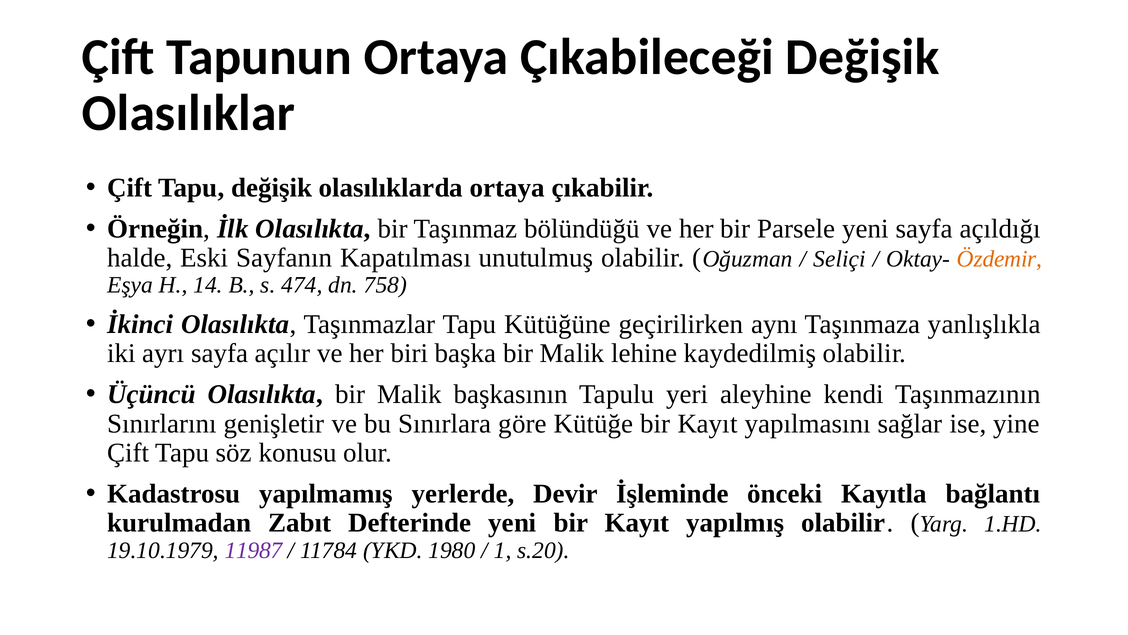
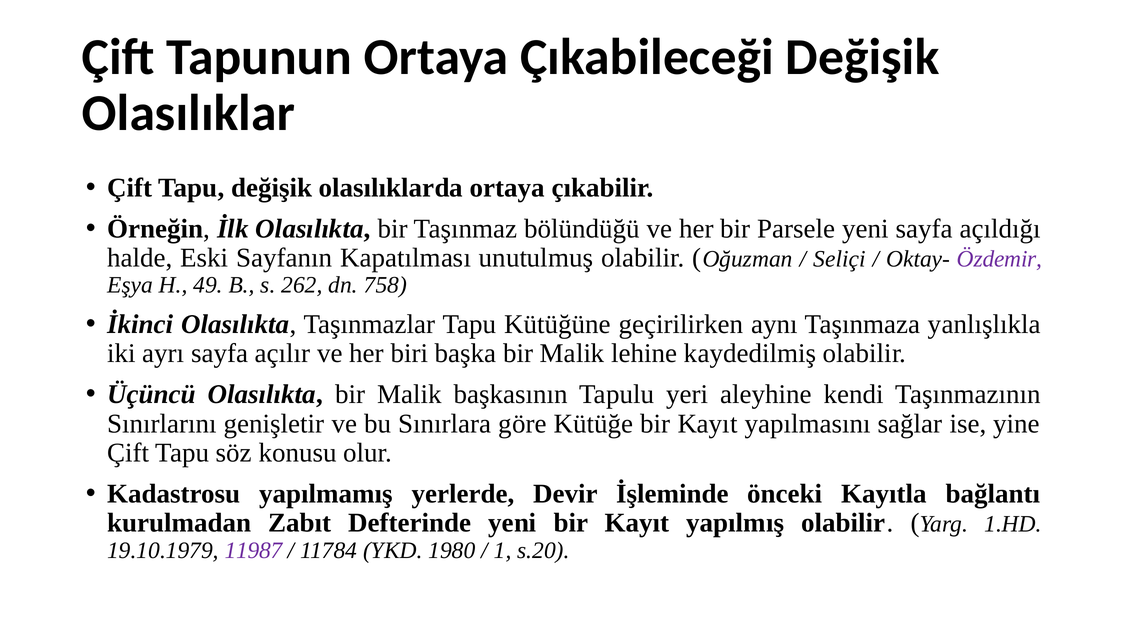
Özdemir colour: orange -> purple (1000, 259)
14: 14 -> 49 (208, 285)
474: 474 -> 262 (302, 285)
